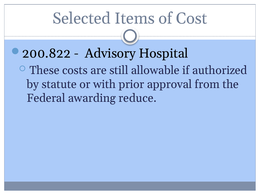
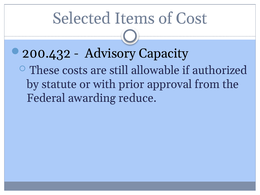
200.822: 200.822 -> 200.432 (46, 53)
Hospital: Hospital -> Capacity (164, 53)
